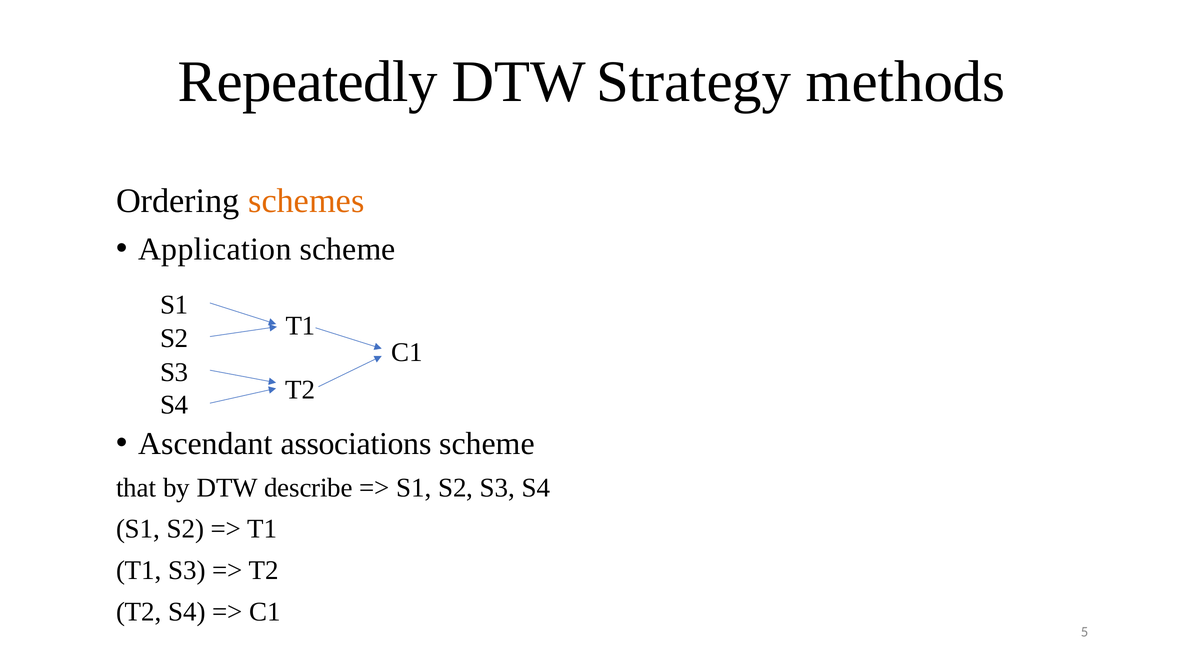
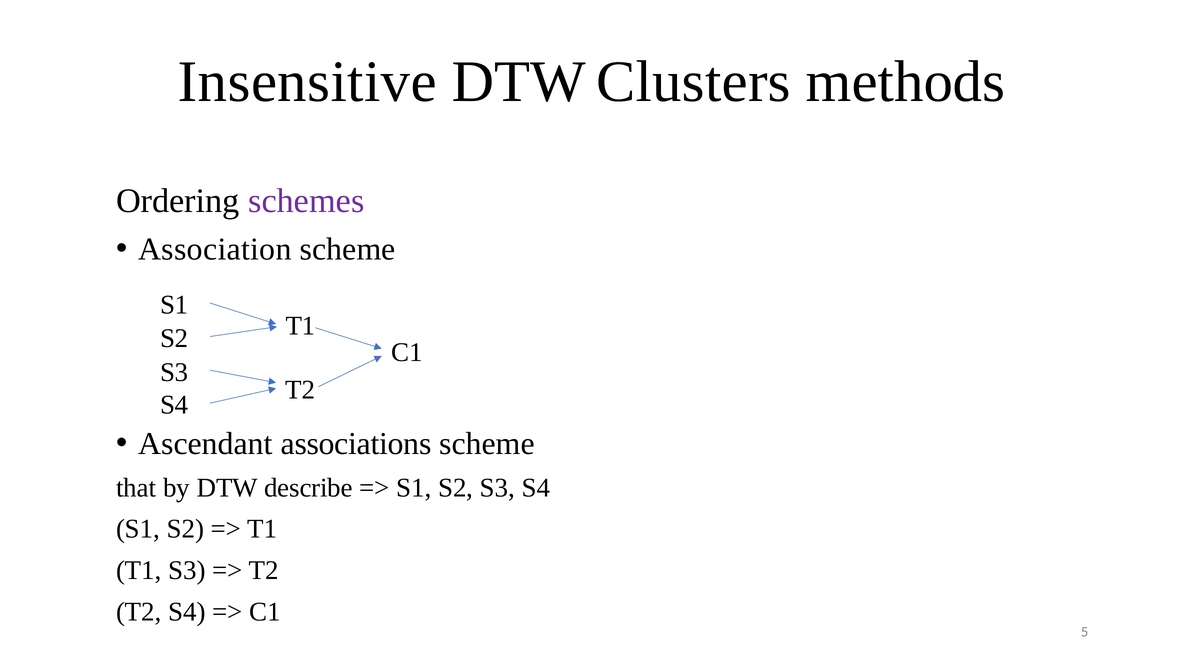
Repeatedly: Repeatedly -> Insensitive (307, 82)
Strategy: Strategy -> Clusters (694, 82)
schemes colour: orange -> purple (306, 201)
Application: Application -> Association (215, 249)
